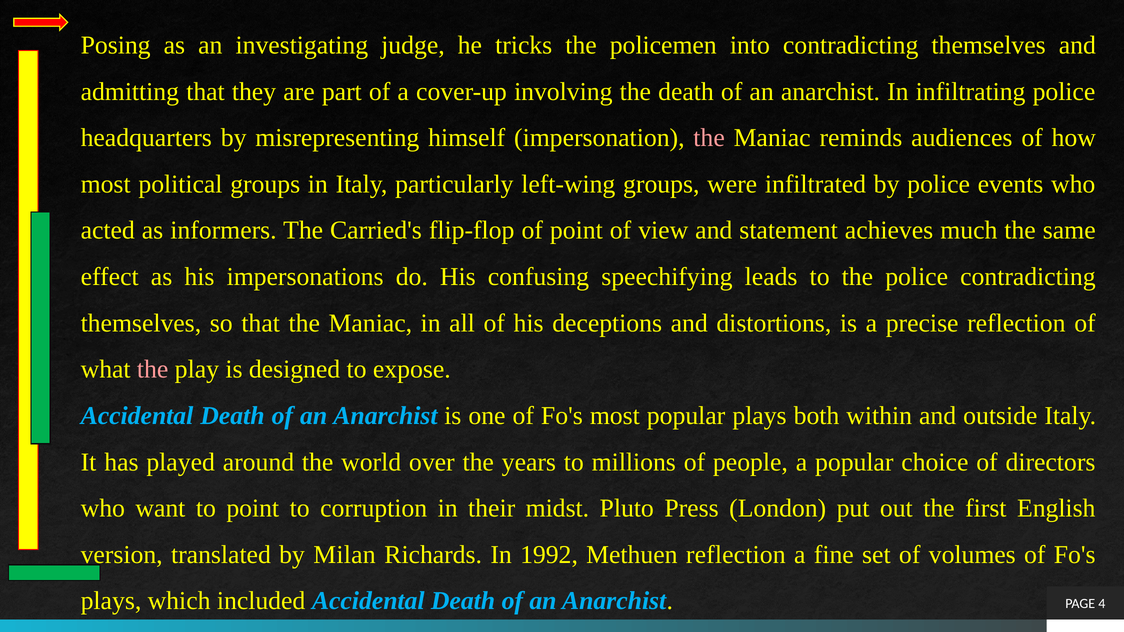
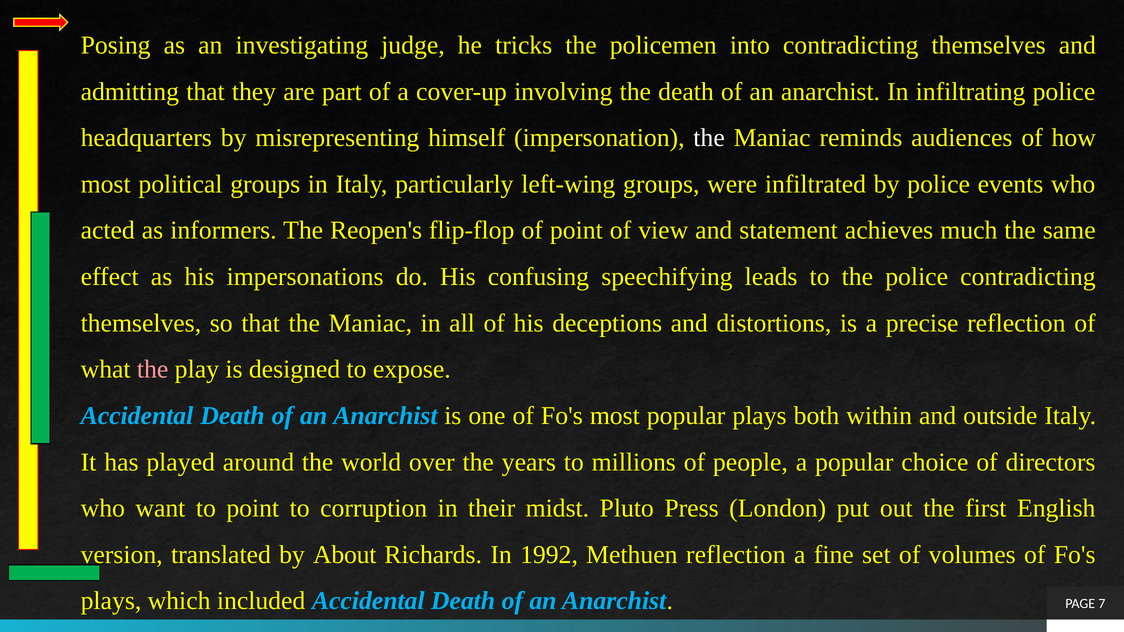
the colour: pink -> white (709, 138)
Carried's: Carried's -> Reopen's (376, 231)
Milan: Milan -> About (345, 555)
4: 4 -> 7 (1102, 604)
